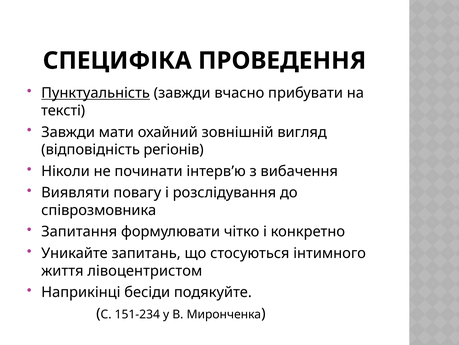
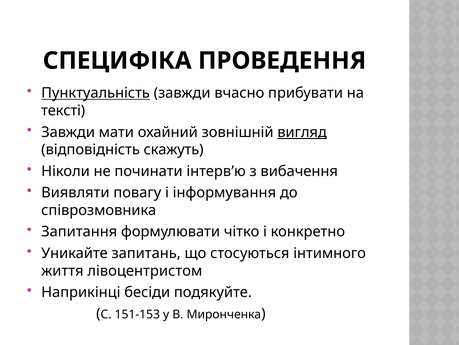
вигляд underline: none -> present (302, 132)
регіонів: регіонів -> скажуть (174, 149)
розслідування: розслідування -> інформування (224, 192)
151-234: 151-234 -> 151-153 (137, 314)
